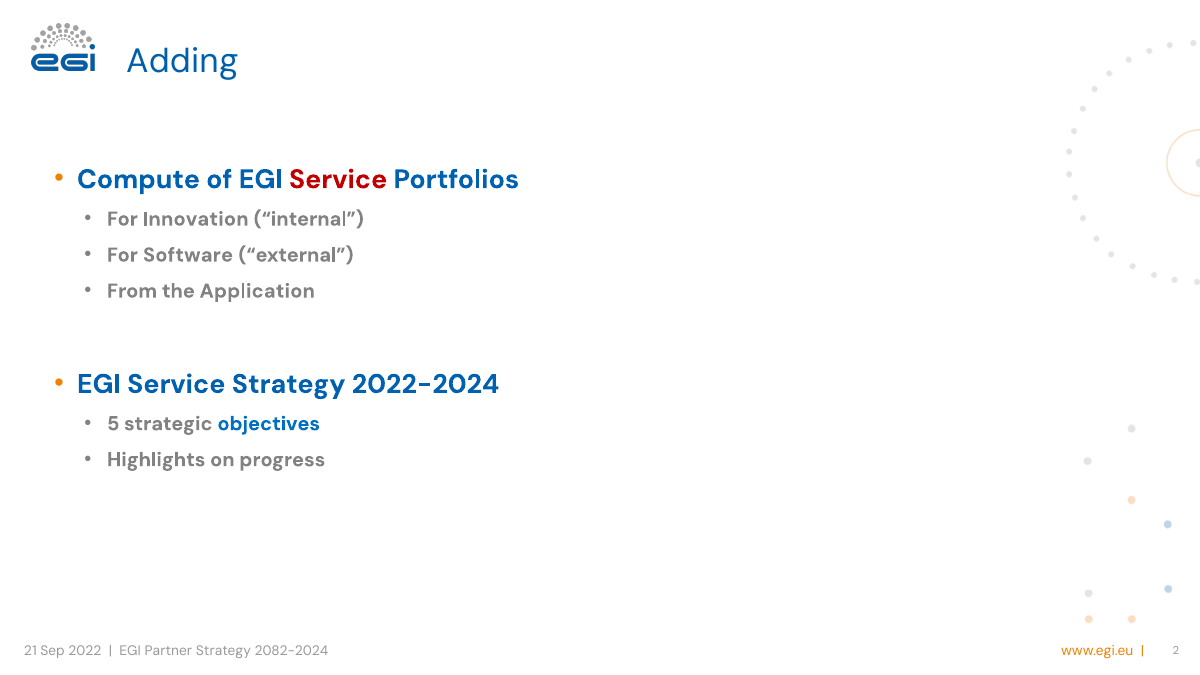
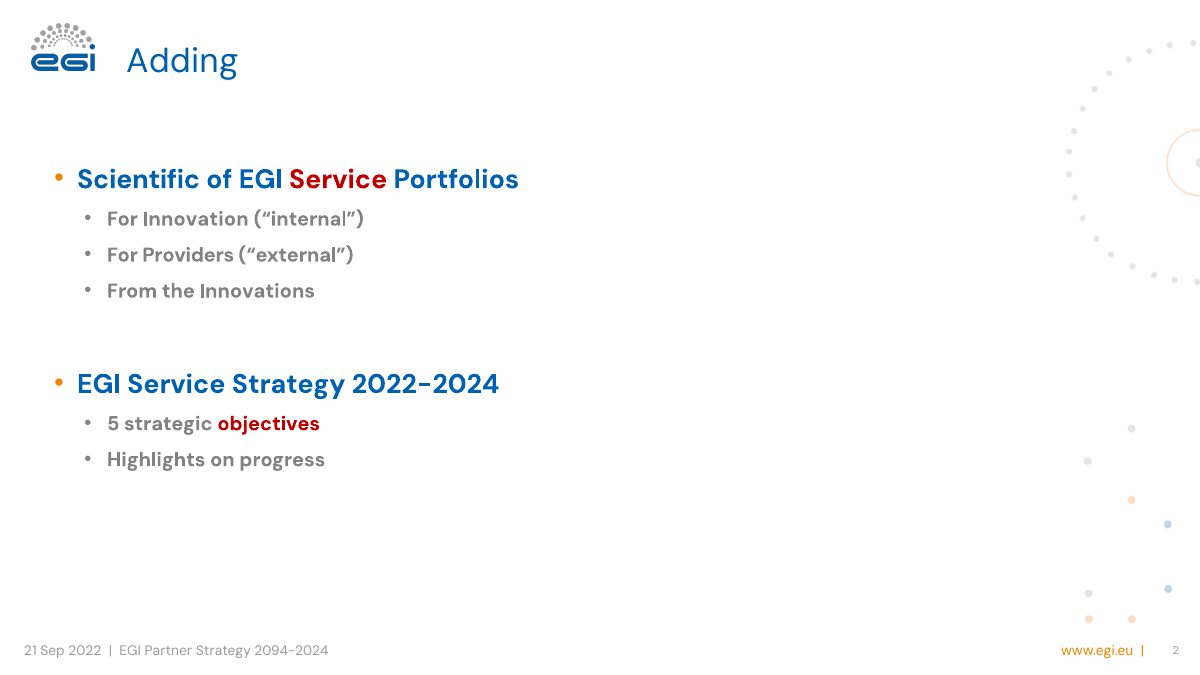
Compute: Compute -> Scientific (139, 179)
Software: Software -> Providers (188, 255)
Application: Application -> Innovations (257, 291)
objectives colour: blue -> red (269, 424)
2082-2024: 2082-2024 -> 2094-2024 (291, 651)
